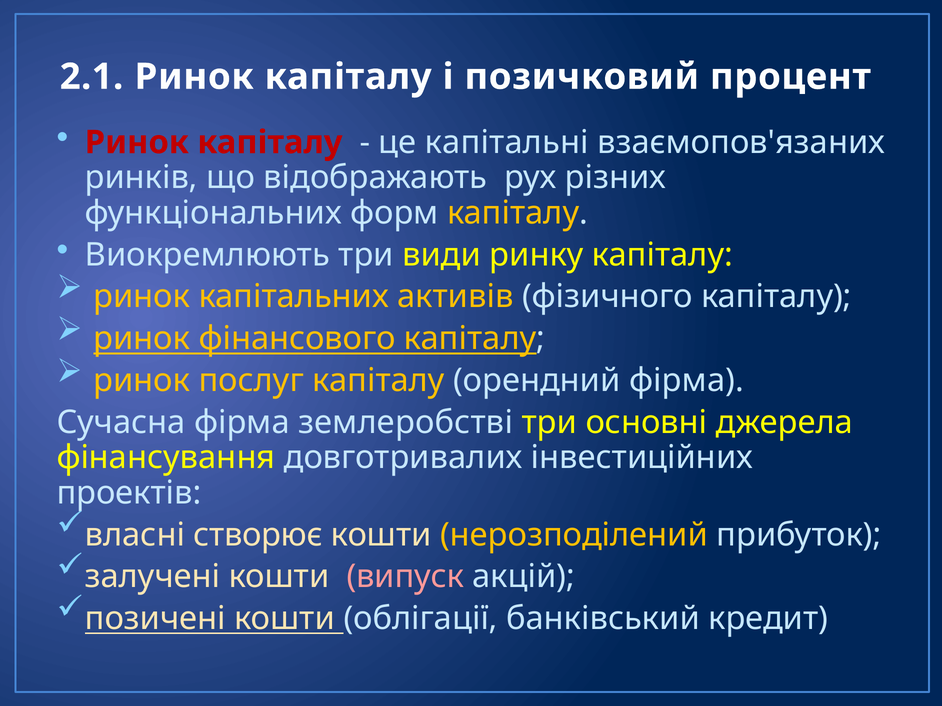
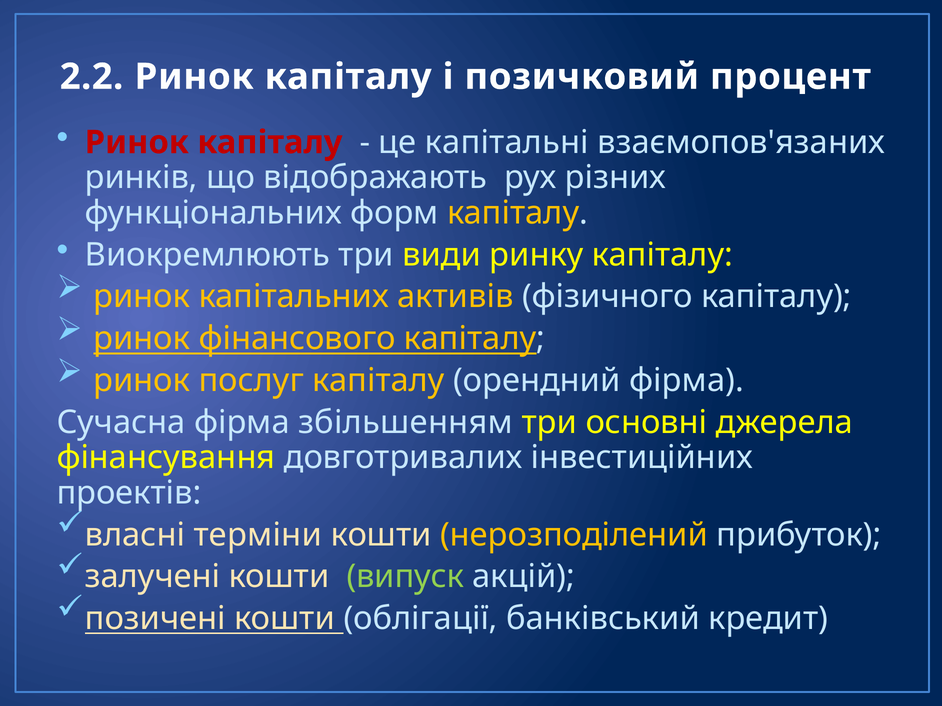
2.1: 2.1 -> 2.2 (92, 77)
землеробстві: землеробстві -> збільшенням (406, 423)
створює: створює -> терміни (258, 535)
випуск colour: pink -> light green (405, 577)
